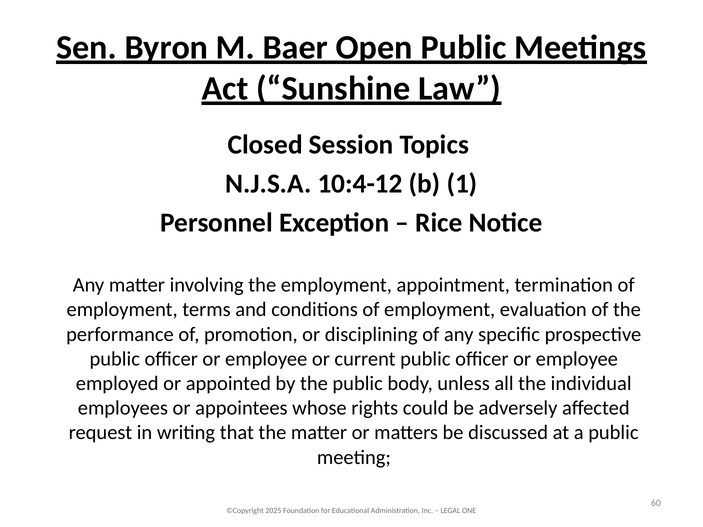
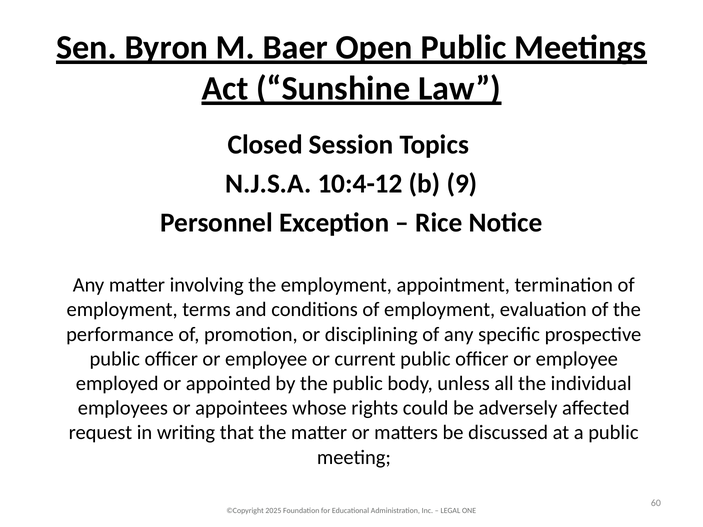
1: 1 -> 9 (462, 184)
